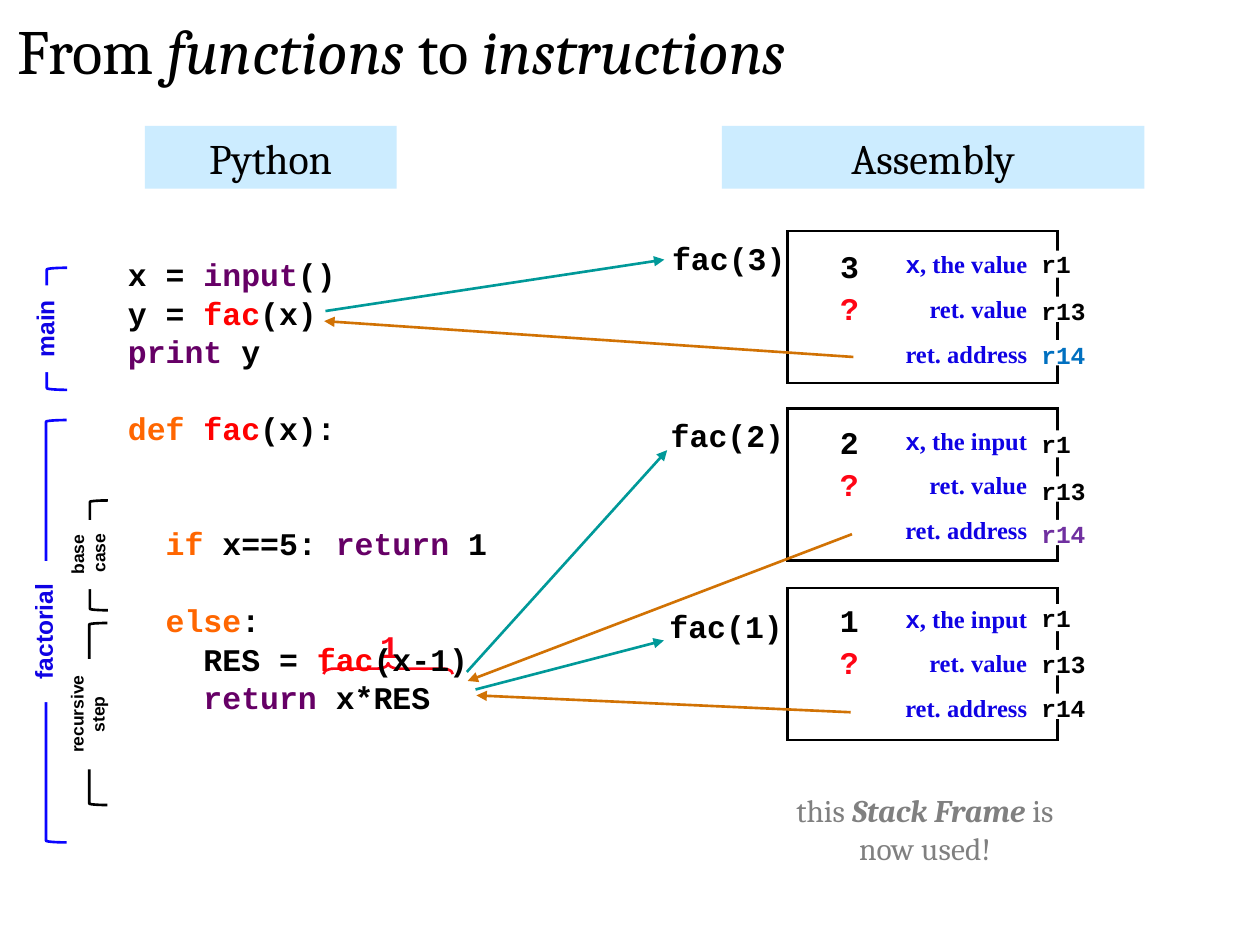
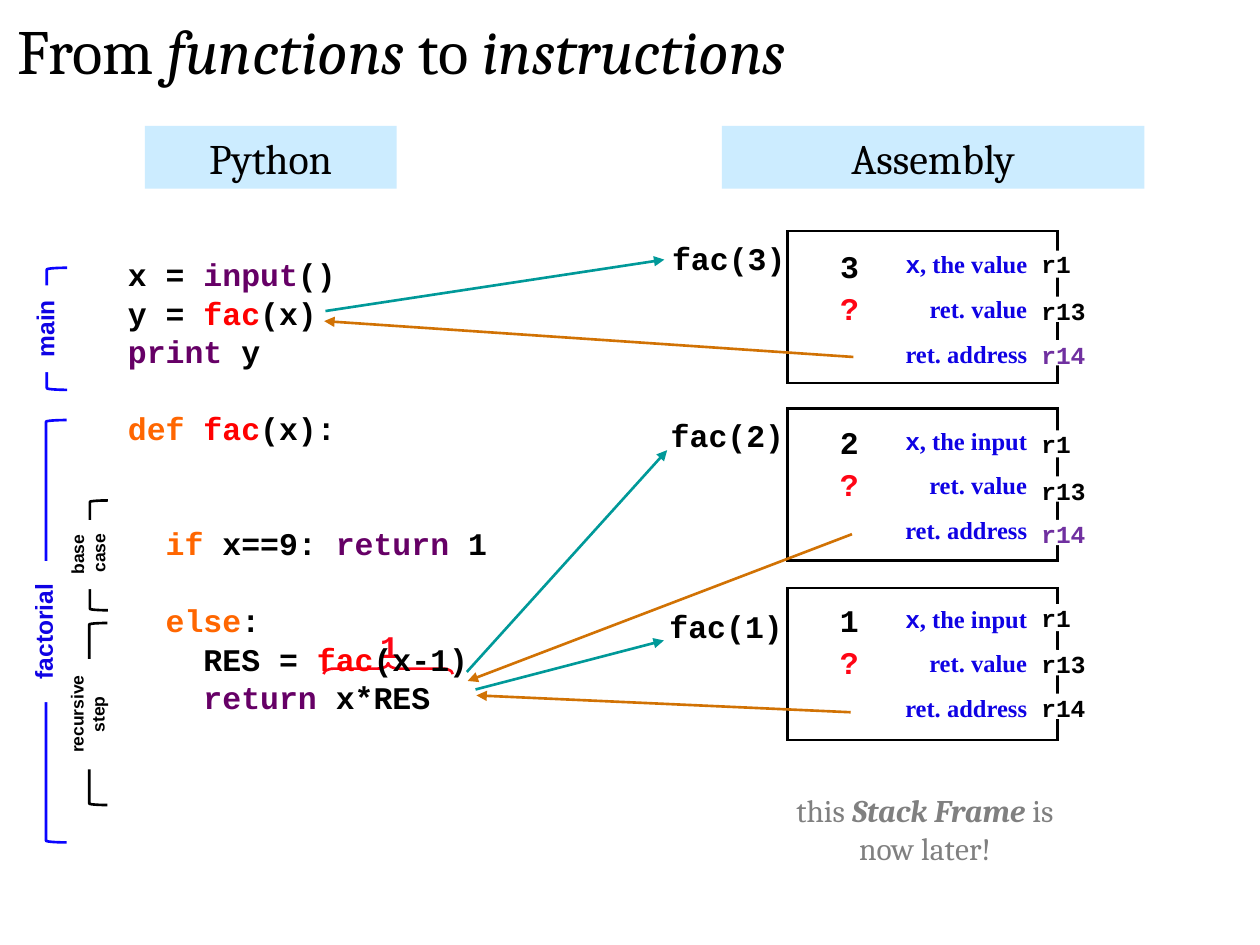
r14 colour: blue -> purple (1063, 356)
x==5: x==5 -> x==9 (270, 546)
used: used -> later (956, 850)
